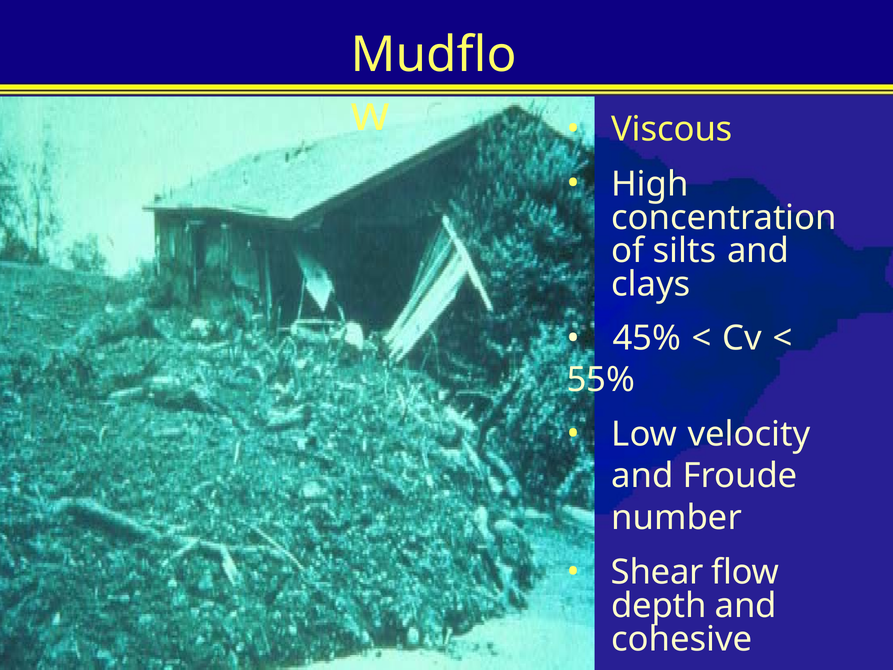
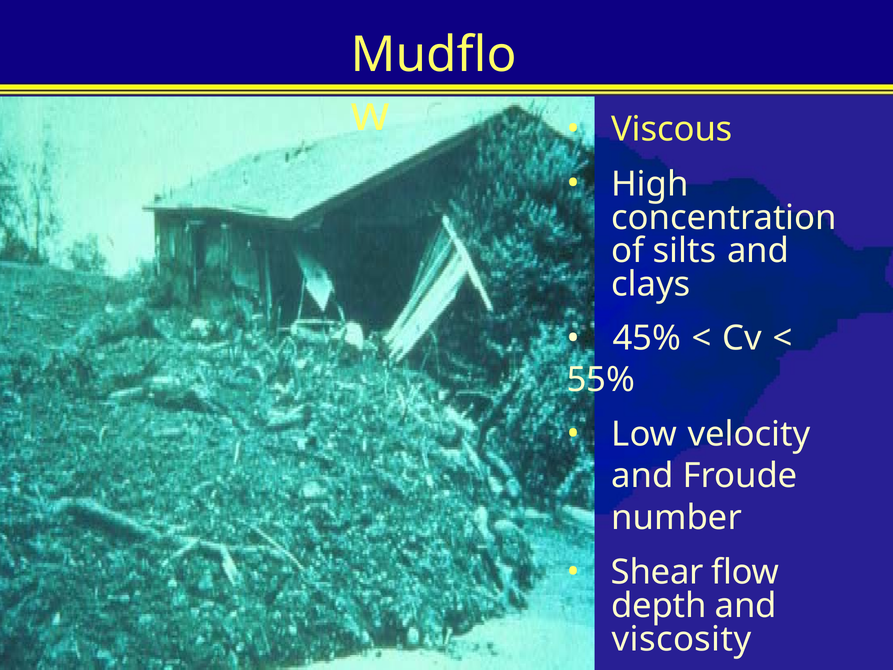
cohesive: cohesive -> viscosity (682, 639)
